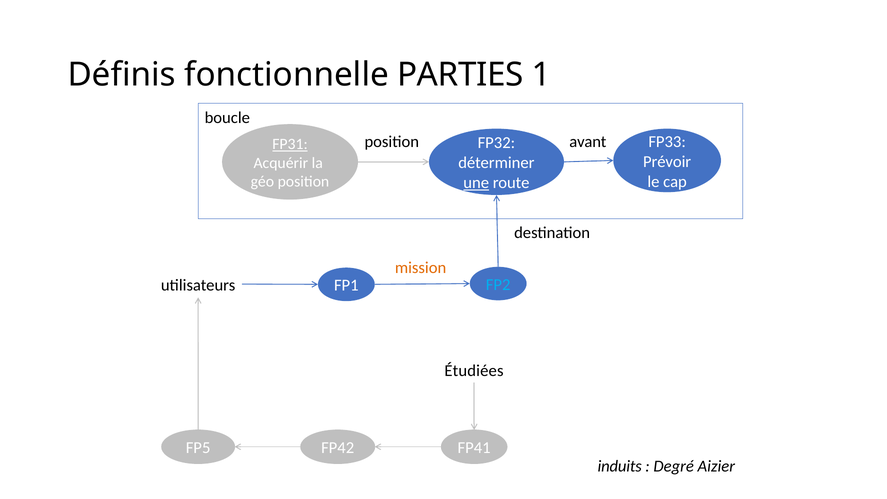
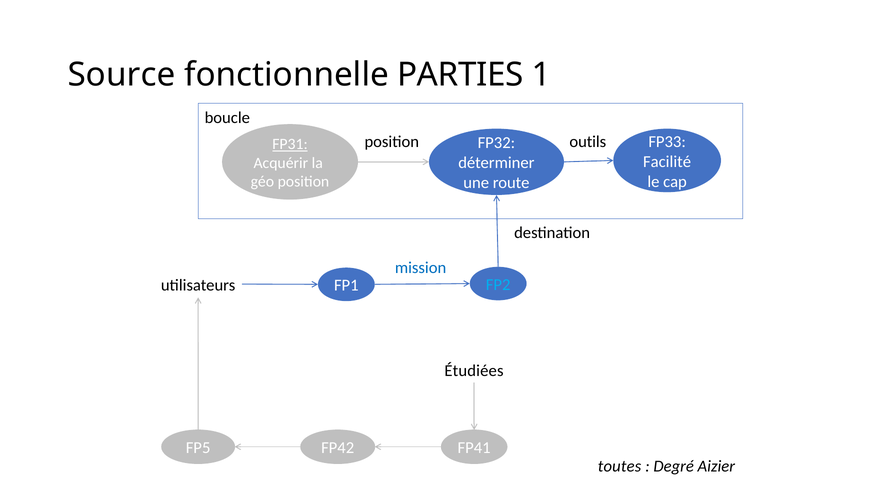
Définis: Définis -> Source (122, 75)
avant: avant -> outils (588, 142)
Prévoir: Prévoir -> Facilité (667, 162)
une underline: present -> none (476, 183)
mission colour: orange -> blue (421, 268)
induits: induits -> toutes (620, 466)
